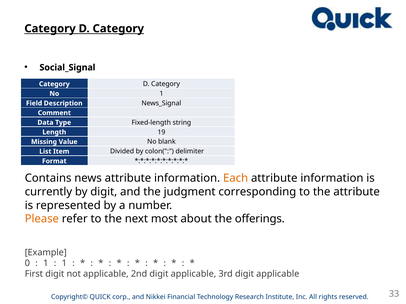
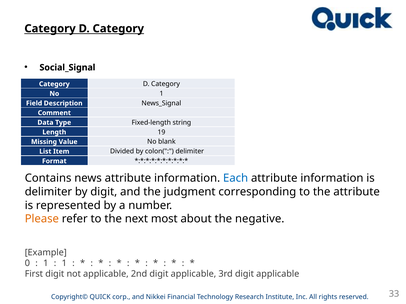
Each colour: orange -> blue (236, 179)
currently: currently -> delimiter (48, 192)
offerings: offerings -> negative (260, 219)
